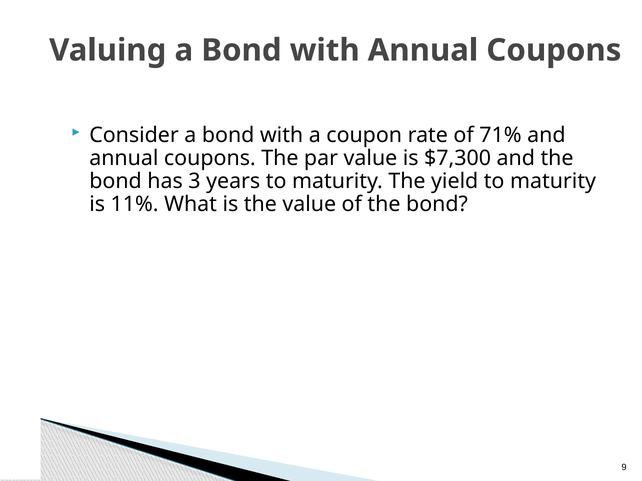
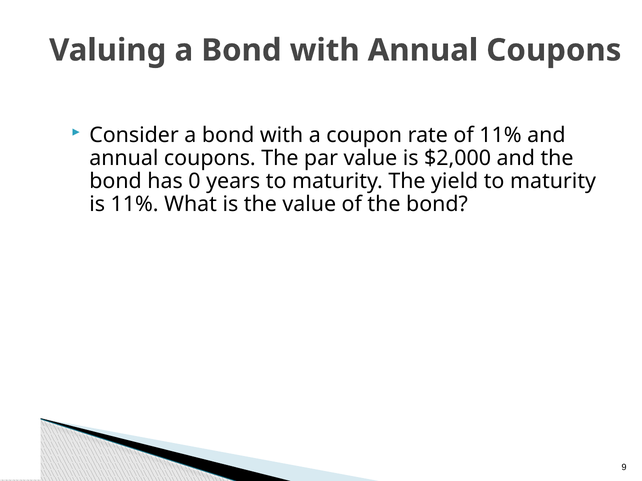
of 71%: 71% -> 11% (500, 135)
$7,300: $7,300 -> $2,000 (458, 158)
3: 3 -> 0 (194, 181)
